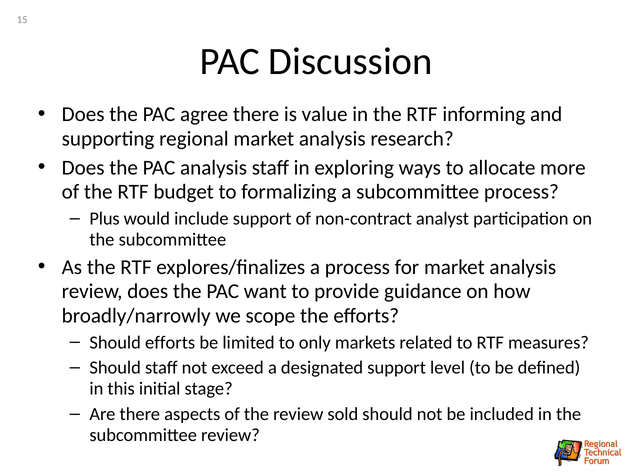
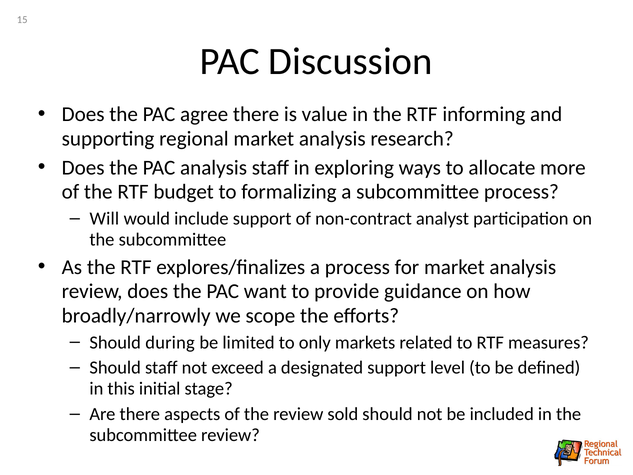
Plus: Plus -> Will (104, 218)
Should efforts: efforts -> during (170, 342)
